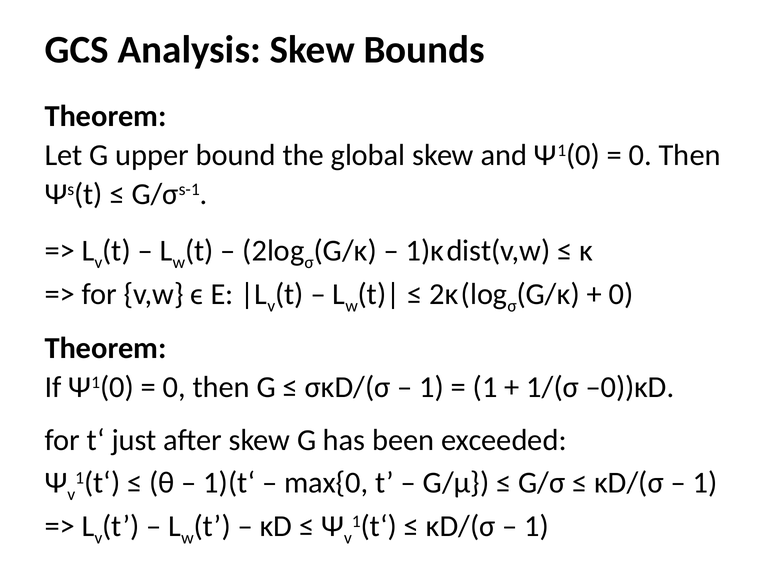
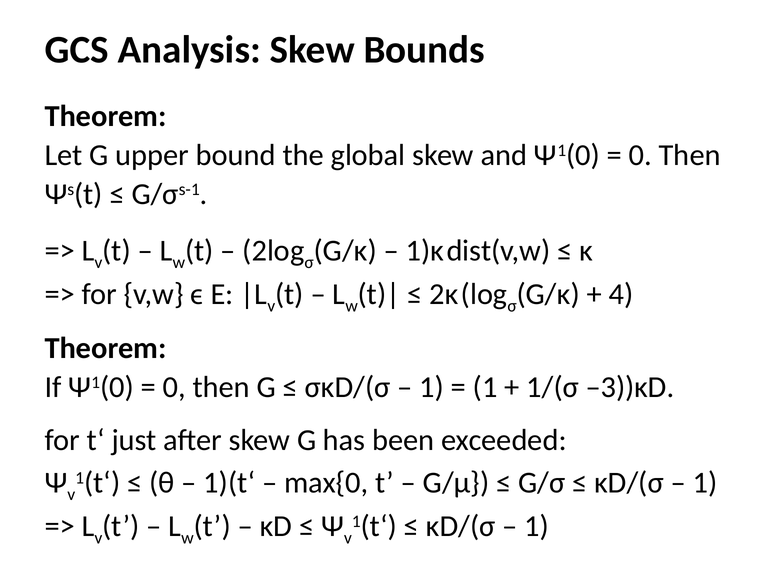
0: 0 -> 4 (621, 294)
–0))κD: –0))κD -> –3))κD (630, 387)
